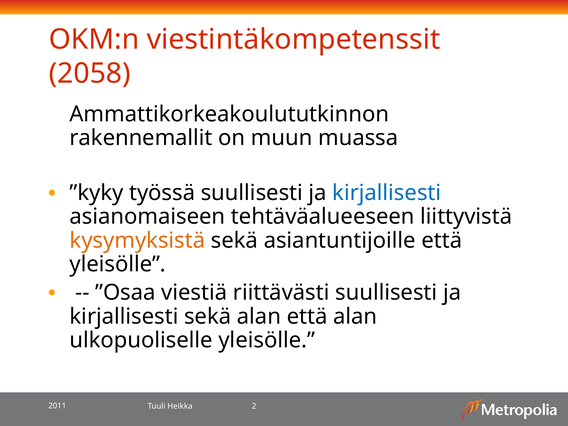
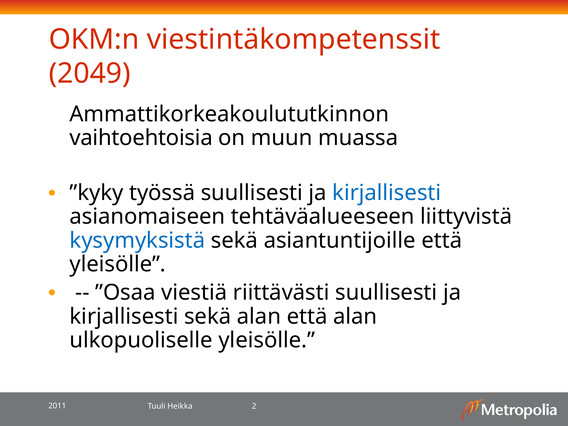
2058: 2058 -> 2049 (90, 73)
rakennemallit: rakennemallit -> vaihtoehtoisia (141, 138)
kysymyksistä colour: orange -> blue (137, 240)
